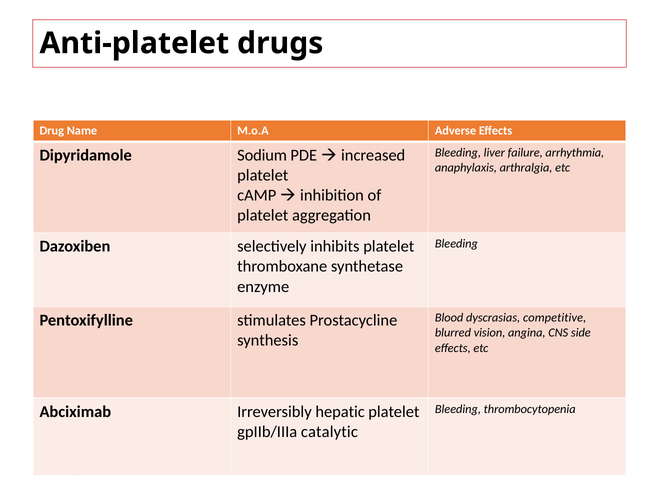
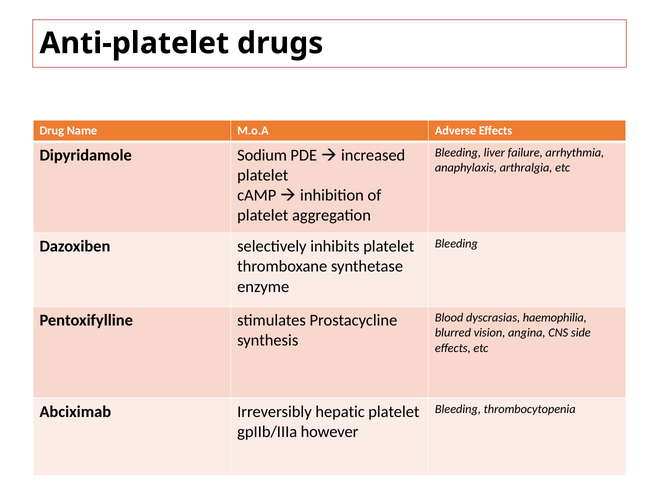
competitive: competitive -> haemophilia (555, 317)
catalytic: catalytic -> however (330, 431)
